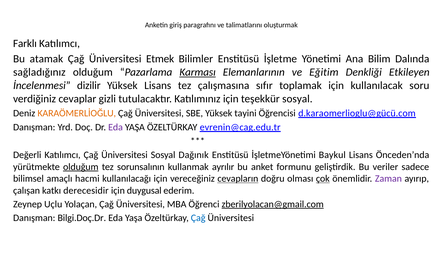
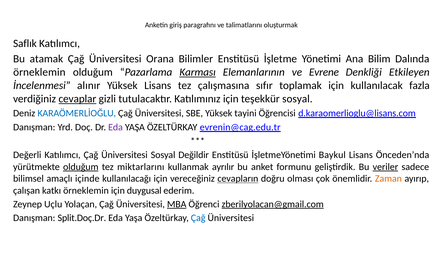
Farklı: Farklı -> Saflık (25, 43)
Etmek: Etmek -> Orana (160, 59)
sağladığınız: sağladığınız -> örneklemin (39, 72)
Eğitim: Eğitim -> Evrene (324, 72)
dizilir: dizilir -> alınır (89, 86)
soru: soru -> fazla (419, 86)
cevaplar underline: none -> present (77, 99)
KARAÖMERLİOĞLU colour: orange -> blue (77, 113)
d.karaomerlioglu@gücü.com: d.karaomerlioglu@gücü.com -> d.karaomerlioglu@lisans.com (357, 113)
Dağınık: Dağınık -> Değildir (194, 155)
sorunsalının: sorunsalının -> miktarlarını (141, 167)
veriler underline: none -> present (385, 167)
hacmi: hacmi -> içinde (87, 179)
çok underline: present -> none (323, 179)
Zaman colour: purple -> orange (388, 179)
katkı derecesidir: derecesidir -> örneklemin (86, 190)
MBA underline: none -> present (177, 204)
Bilgi.Doç.Dr: Bilgi.Doç.Dr -> Split.Doç.Dr (82, 218)
